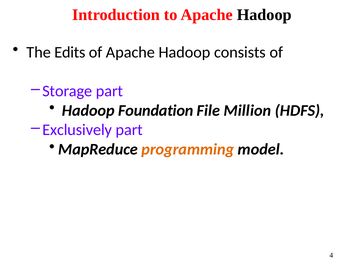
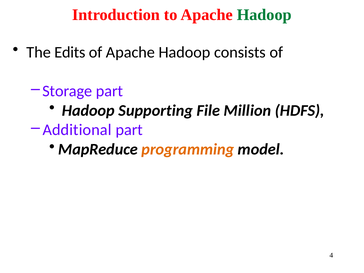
Hadoop colour: black -> green (264, 15)
Foundation: Foundation -> Supporting (156, 110)
Exclusively: Exclusively -> Additional (77, 130)
